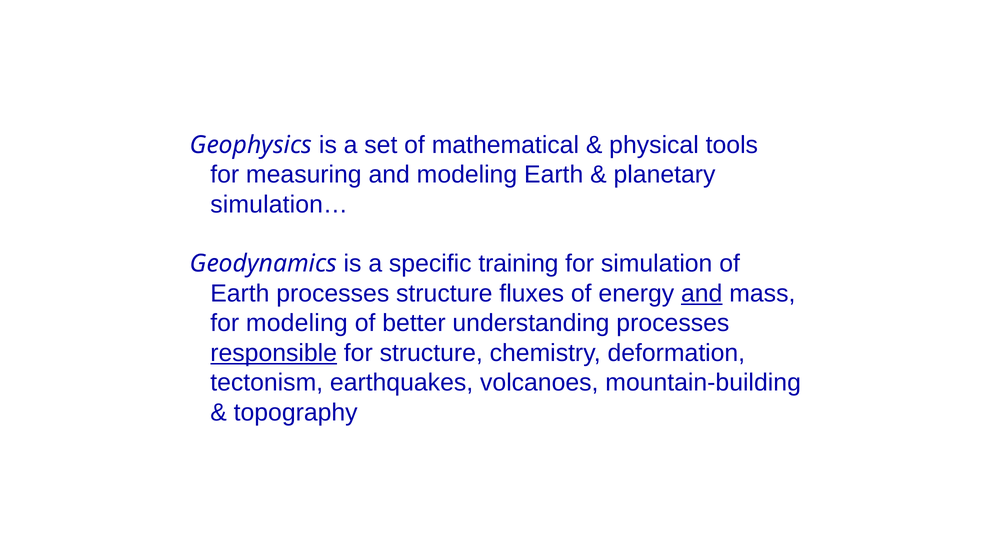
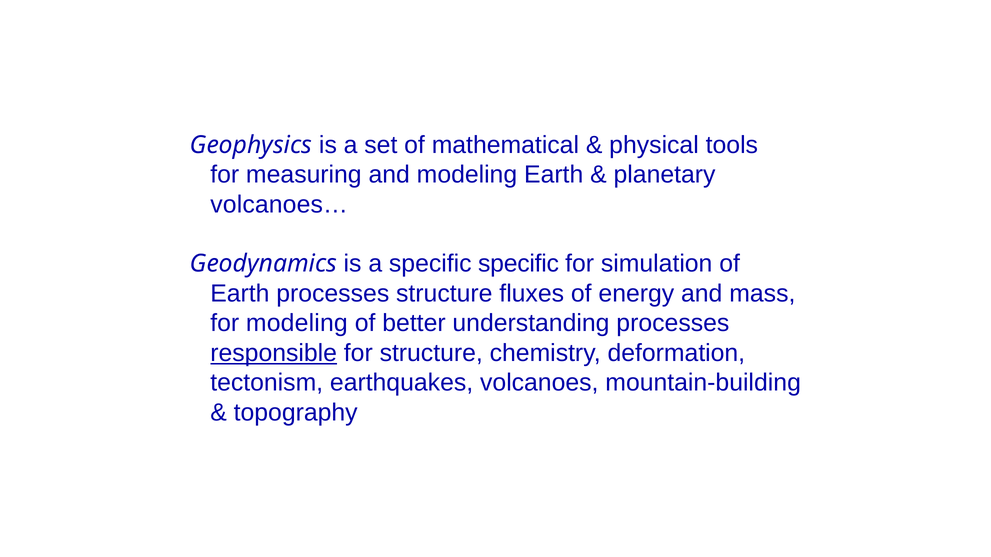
simulation…: simulation… -> volcanoes… (279, 205)
specific training: training -> specific (519, 264)
and underline: present -> none (702, 294)
